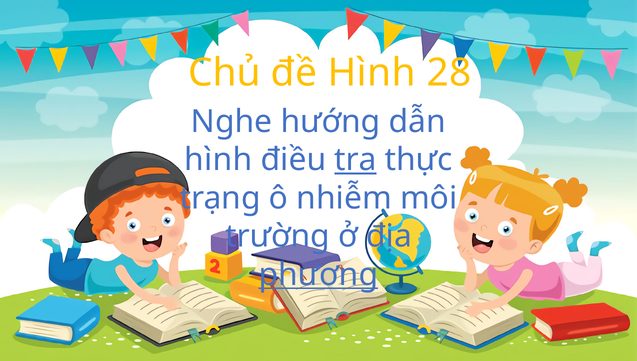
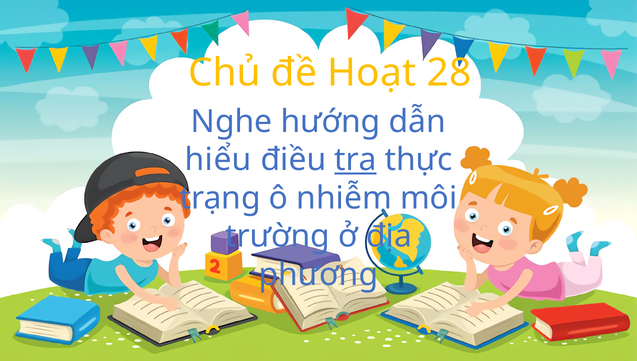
đề Hình: Hình -> Hoạt (372, 73)
hình: hình -> hiểu (218, 160)
phương underline: present -> none (318, 275)
